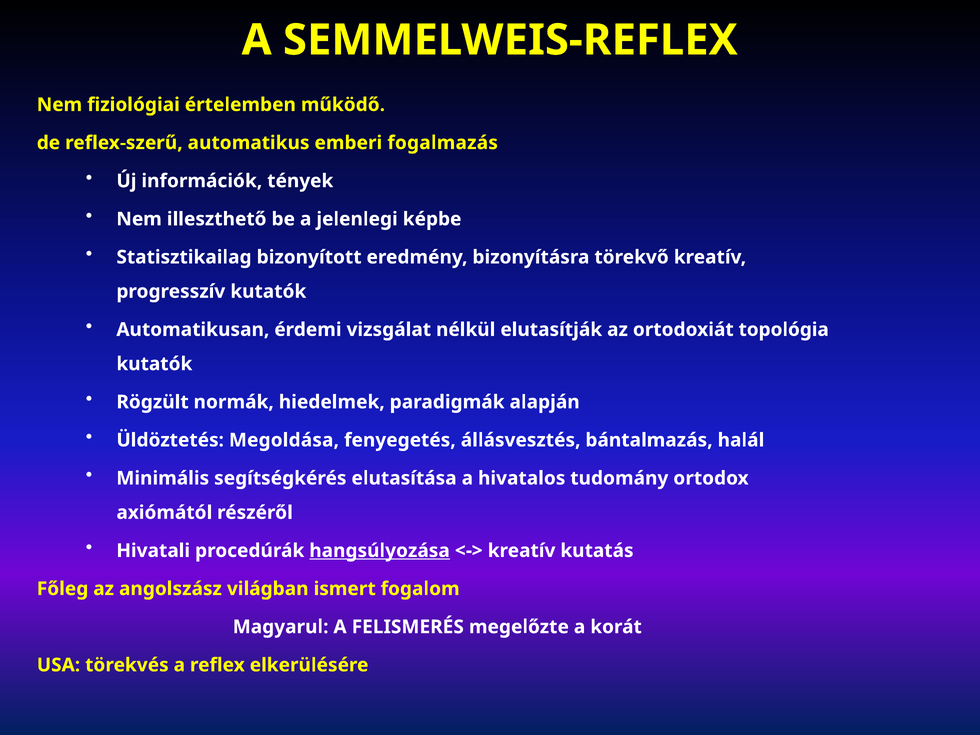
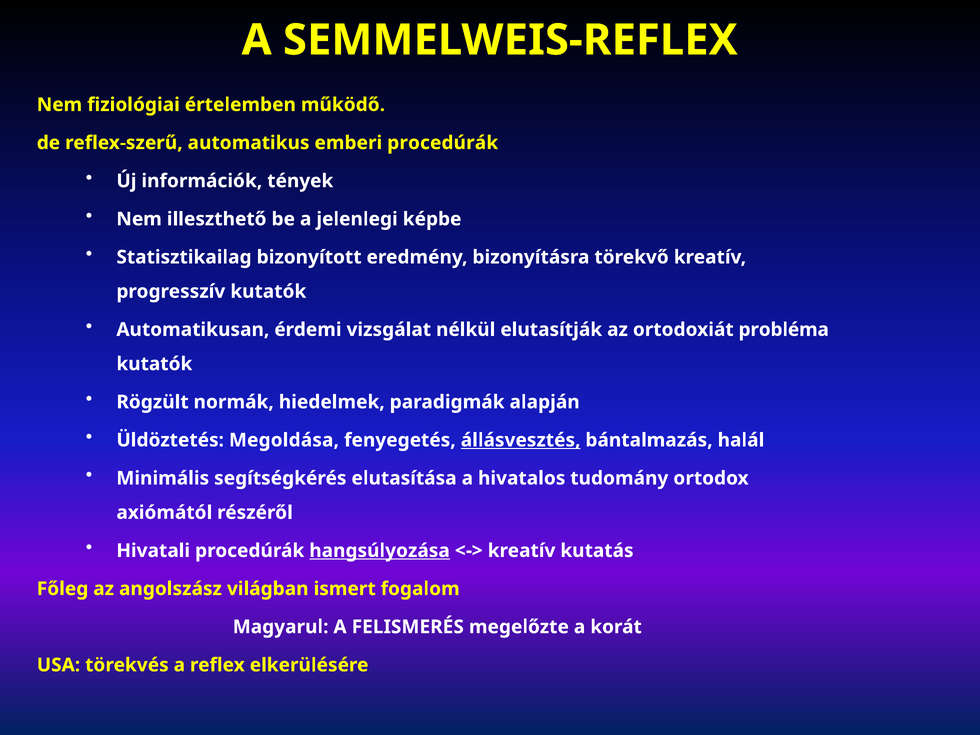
emberi fogalmazás: fogalmazás -> procedúrák (443, 143)
topológia: topológia -> probléma (784, 330)
állásvesztés underline: none -> present (521, 440)
